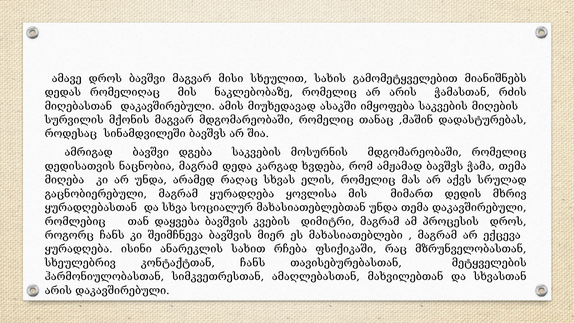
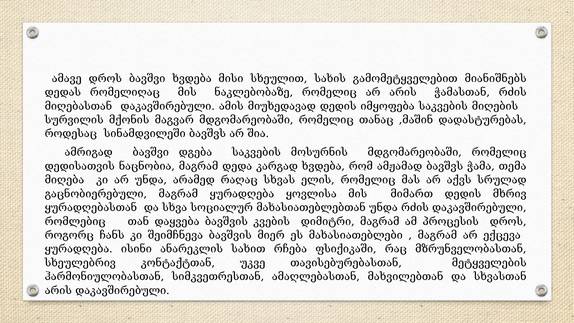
ბავშვი მაგვარ: მაგვარ -> ხვდება (192, 78)
მიუხედავად ასაკში: ასაკში -> დედის (338, 106)
უნდა თემა: თემა -> რძის (415, 208)
კონტაქტთან ჩანს: ჩანს -> უკვე (253, 263)
